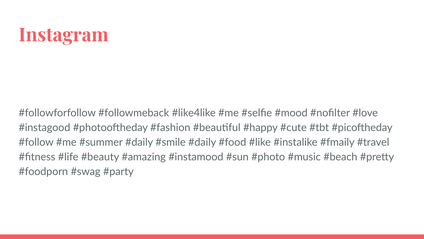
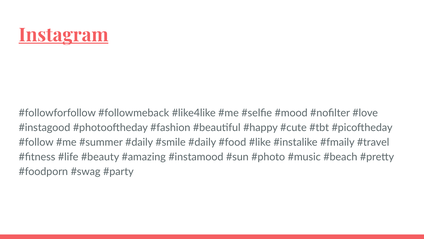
Instagram underline: none -> present (64, 35)
